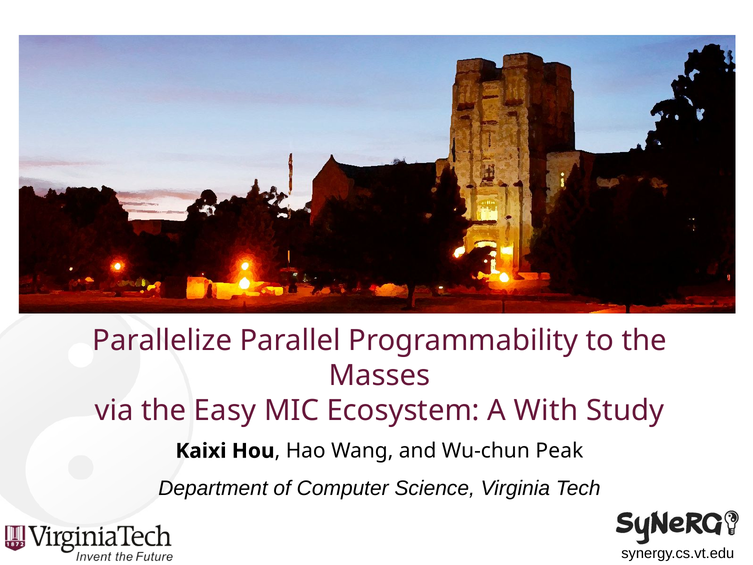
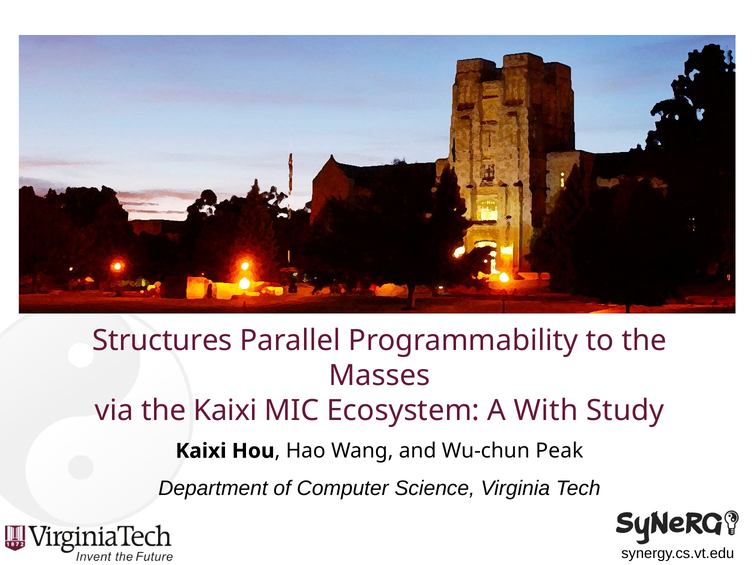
Parallelize: Parallelize -> Structures (162, 340)
the Easy: Easy -> Kaixi (225, 411)
